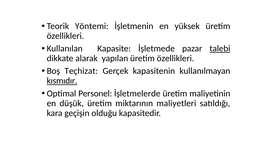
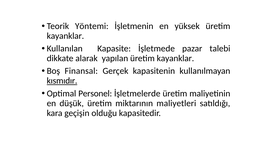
özellikleri: özellikleri -> kayanklar (65, 36)
talebi underline: present -> none (220, 49)
yapılan üretim özellikleri: özellikleri -> kayanklar (175, 58)
Teçhizat: Teçhizat -> Finansal (81, 71)
